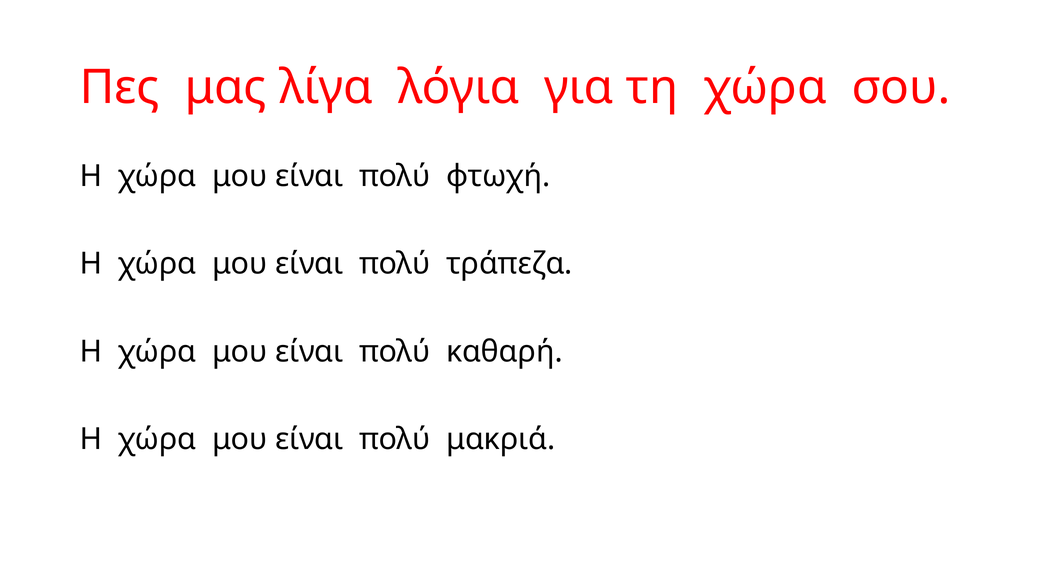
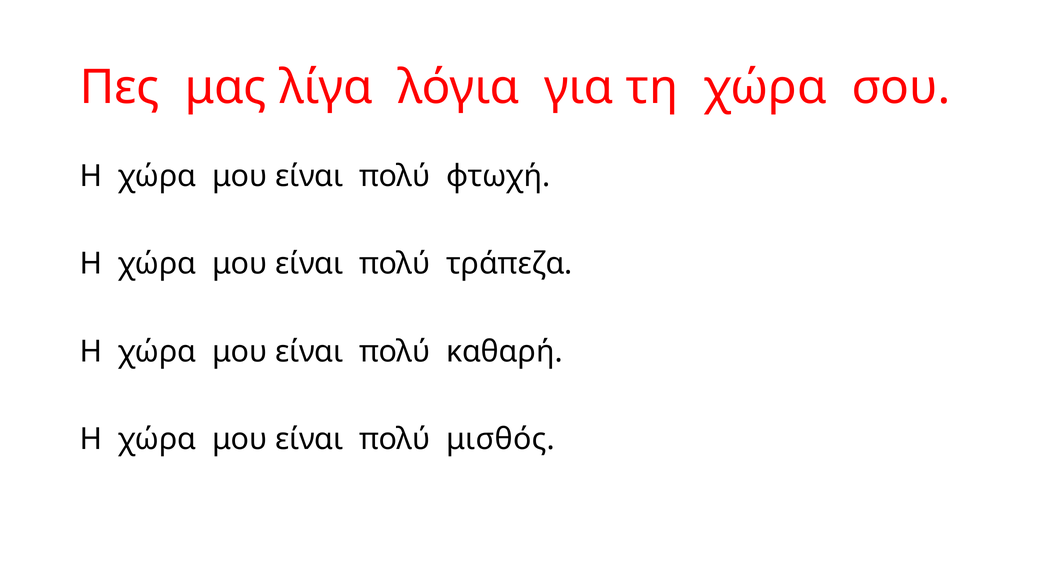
μακριά: μακριά -> μισθός (501, 439)
